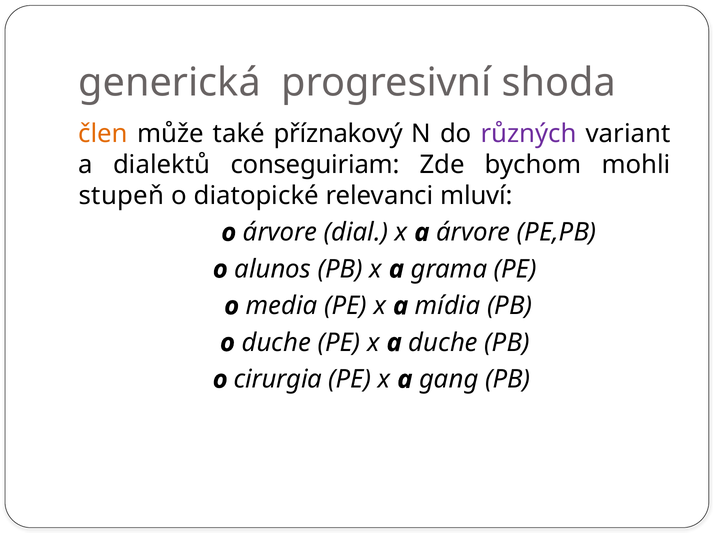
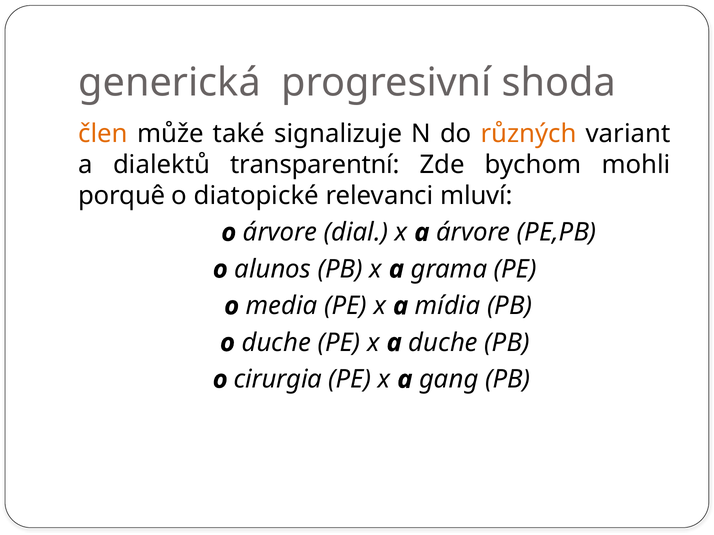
příznakový: příznakový -> signalizuje (338, 134)
různých colour: purple -> orange (529, 134)
conseguiriam: conseguiriam -> transparentní (315, 165)
stupeň: stupeň -> porquê (122, 196)
